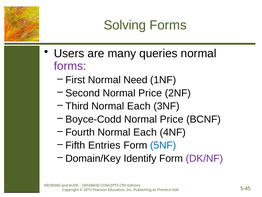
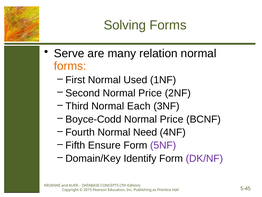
Users: Users -> Serve (69, 53)
queries: queries -> relation (158, 53)
forms colour: purple -> orange (70, 66)
Need: Need -> Used (135, 80)
Fourth Normal Each: Each -> Need (145, 132)
Entries: Entries -> Ensure (104, 145)
5NF colour: blue -> purple (163, 145)
